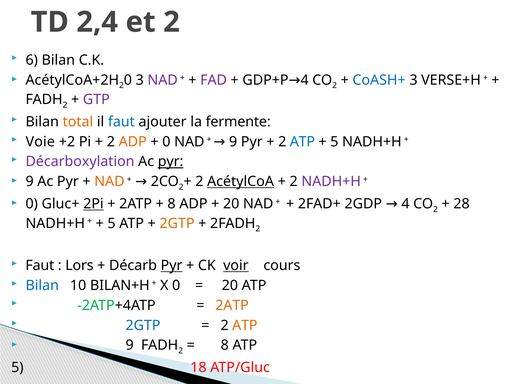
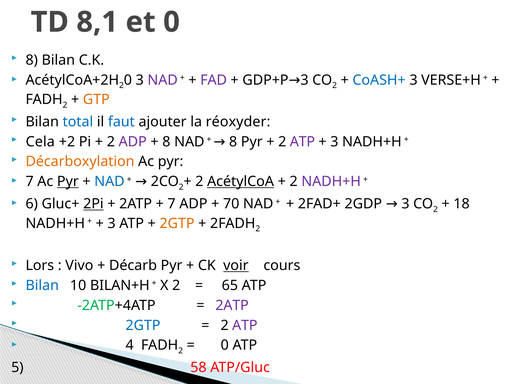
2,4: 2,4 -> 8,1 (97, 22)
et 2: 2 -> 0 (172, 22)
6: 6 -> 8 (32, 60)
4: 4 -> 3 (305, 80)
GTP colour: purple -> orange (96, 99)
total colour: orange -> blue (78, 122)
fermente: fermente -> réoxyder (238, 122)
Voie: Voie -> Cela (40, 142)
ADP colour: orange -> purple (133, 142)
0: 0 -> 8 (166, 142)
9: 9 -> 8 (233, 142)
ATP colour: blue -> purple (302, 142)
5: 5 -> 3 (334, 142)
Décarboxylation colour: purple -> orange (80, 162)
pyr underline: present -> none (171, 162)
9: 9 -> 7 (30, 182)
Pyr underline: none -> present (68, 182)
NAD colour: orange -> blue (109, 182)
28: 28 -> 18 (462, 204)
0: 0 -> 6 (32, 204)
8: 8 -> 7 (172, 204)
20: 20 -> 70 (231, 204)
2GDP 4: 4 -> 3 (405, 204)
5: 5 -> 3 (112, 223)
Faut: Faut -> Lors (40, 266)
Lors: Lors -> Vivo (79, 266)
Pyr underline: present -> none (172, 266)
X 0: 0 -> 2 (176, 285)
20: 20 -> 65 (230, 285)
2ATP colour: orange -> purple (232, 305)
ATP colour: orange -> purple (245, 325)
9: 9 -> 4 (130, 345)
8: 8 -> 0 (225, 345)
18: 18 -> 58 (198, 368)
